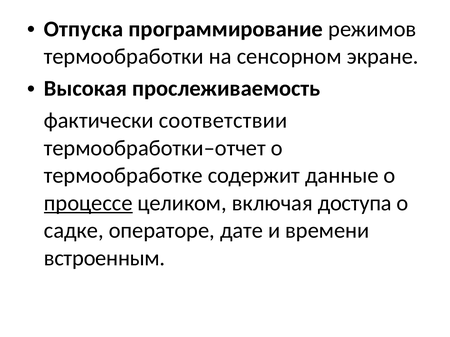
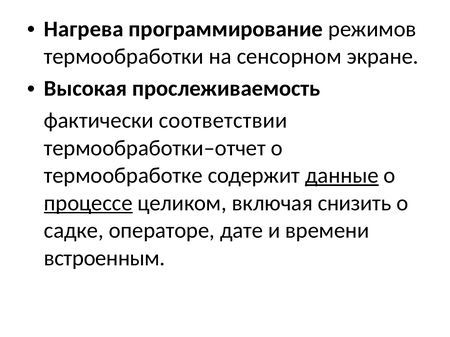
Отпуска: Отпуска -> Нагрева (84, 29)
данные underline: none -> present (342, 176)
доступа: доступа -> снизить (355, 203)
